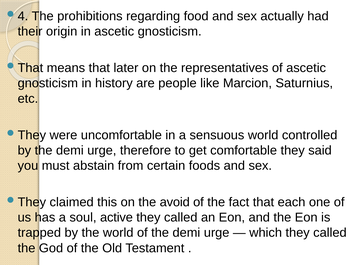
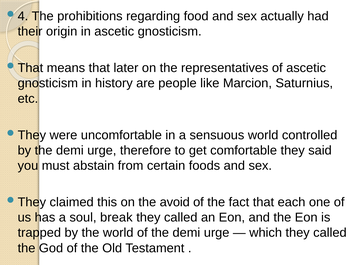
active: active -> break (116, 218)
